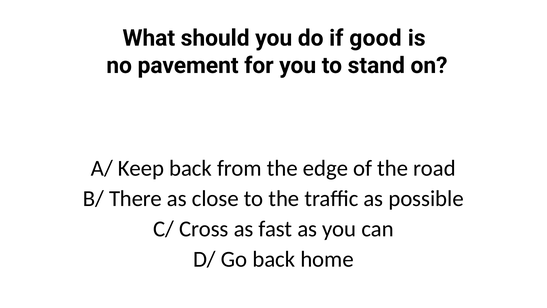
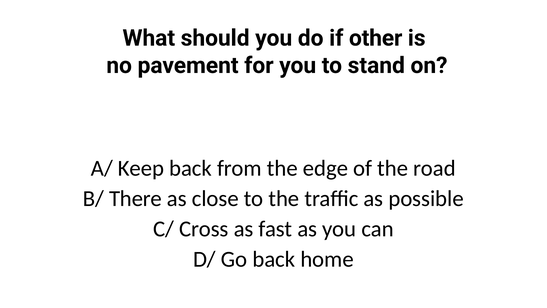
good: good -> other (376, 38)
